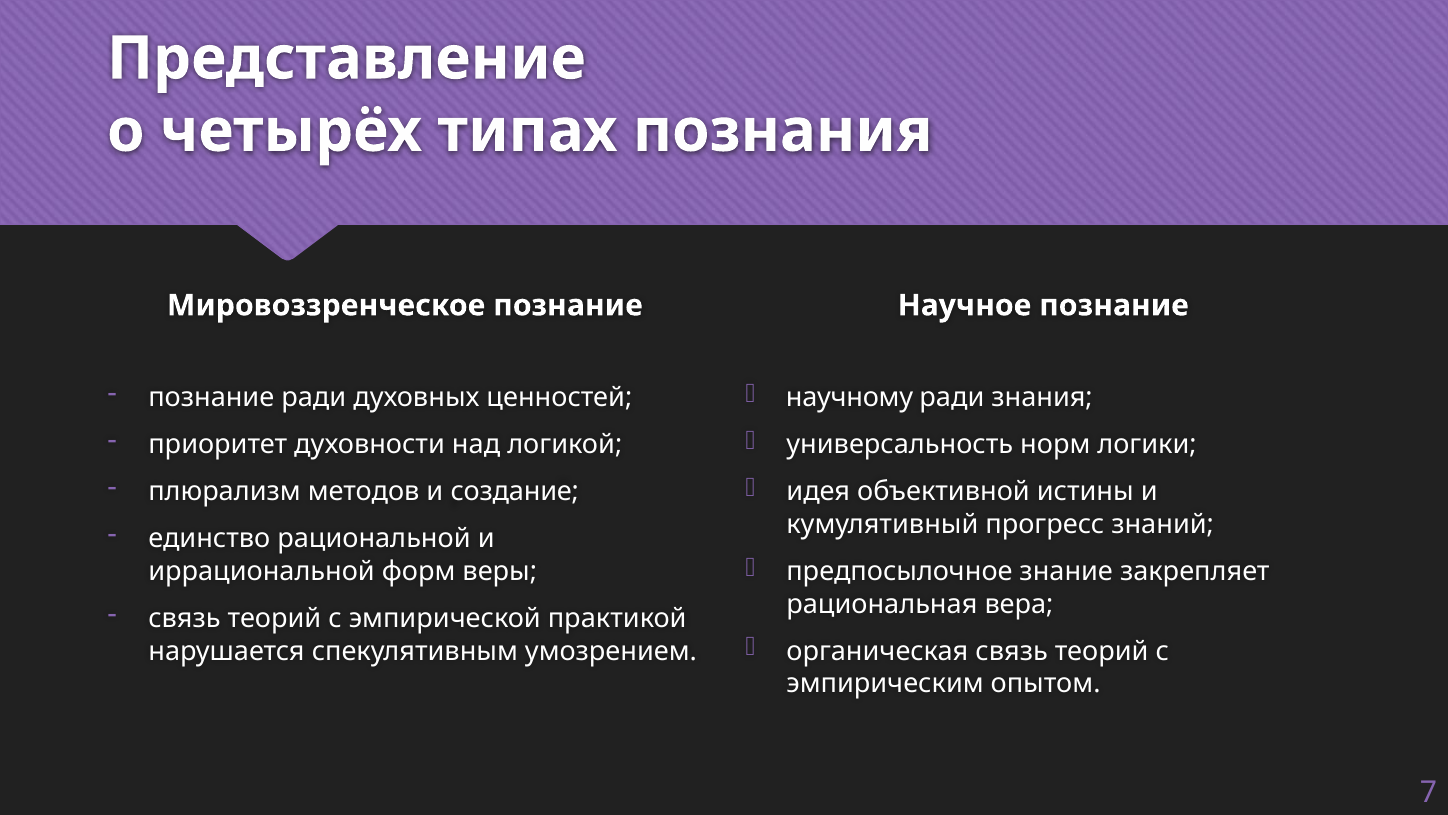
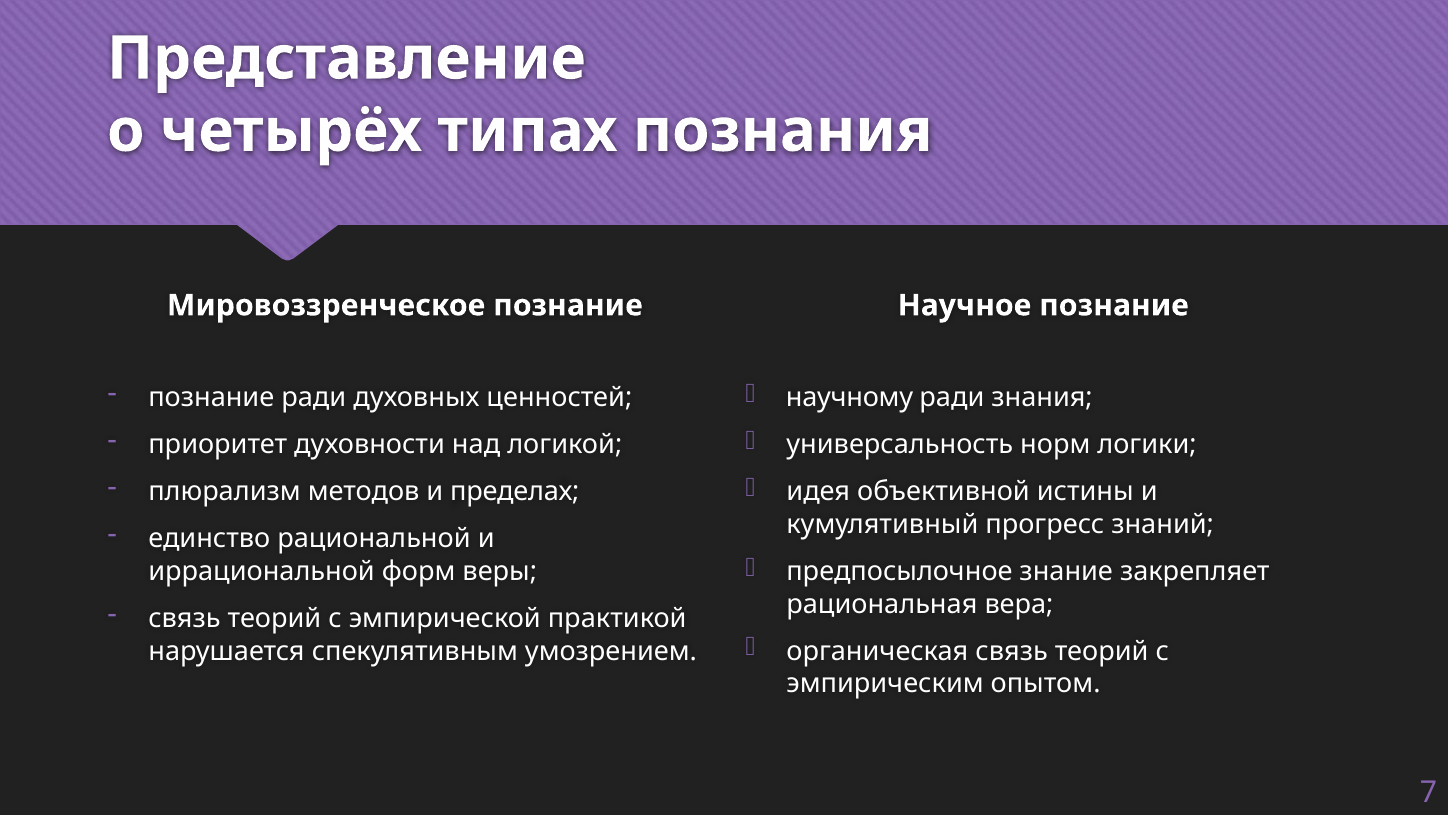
создание: создание -> пределах (515, 492)
